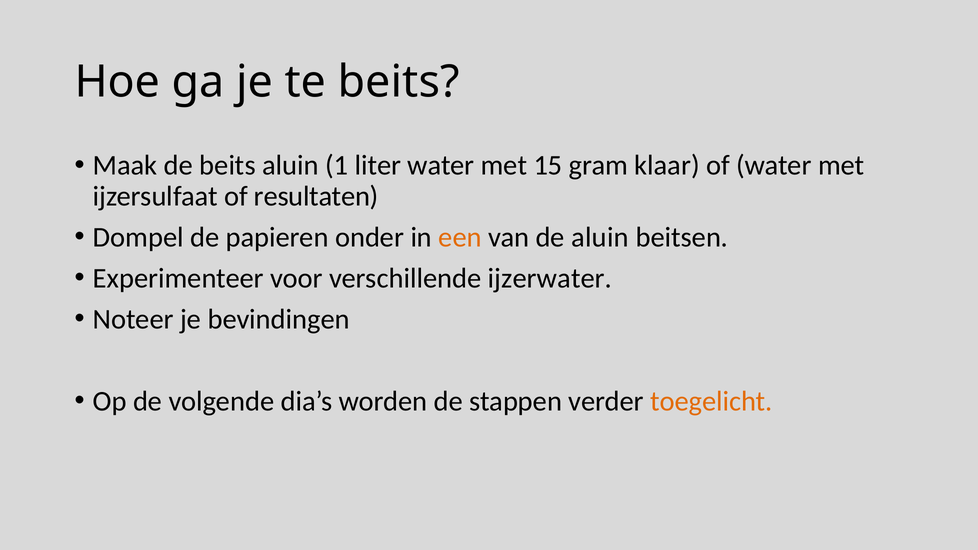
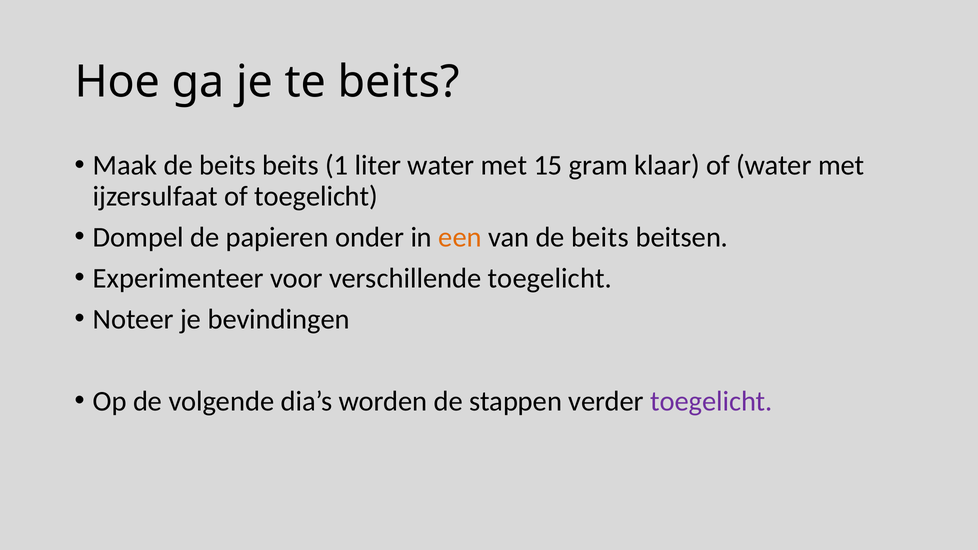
beits aluin: aluin -> beits (290, 165)
of resultaten: resultaten -> toegelicht (316, 196)
van de aluin: aluin -> beits (600, 237)
verschillende ijzerwater: ijzerwater -> toegelicht (550, 278)
toegelicht colour: orange -> purple (711, 401)
